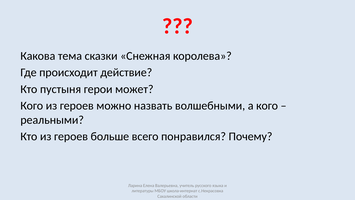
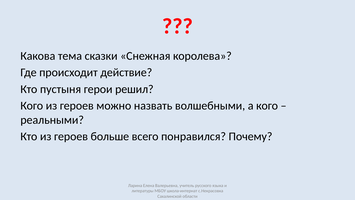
может: может -> решил (134, 89)
